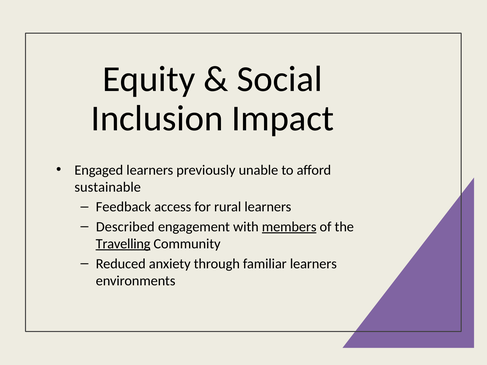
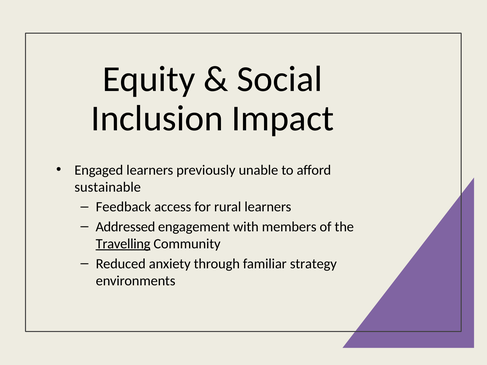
Described: Described -> Addressed (125, 227)
members underline: present -> none (289, 227)
familiar learners: learners -> strategy (313, 264)
